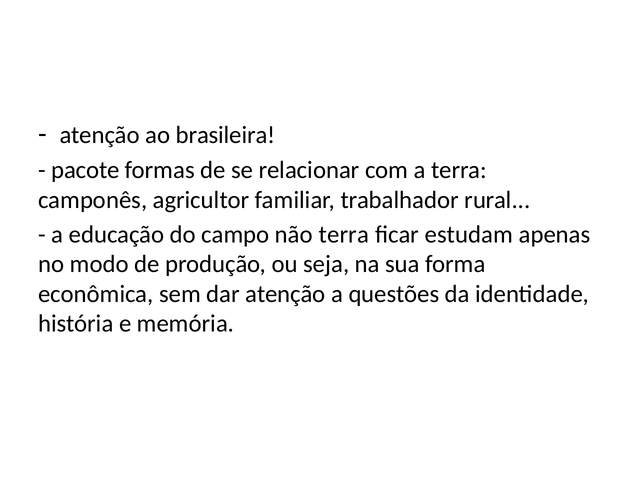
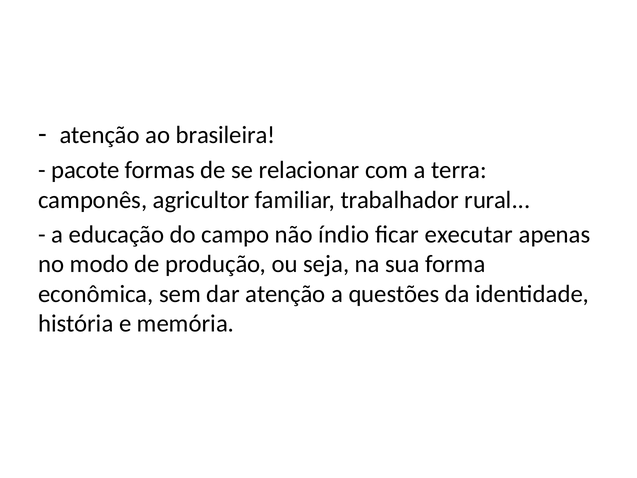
não terra: terra -> índio (344, 234)
estudam: estudam -> executar (469, 234)
